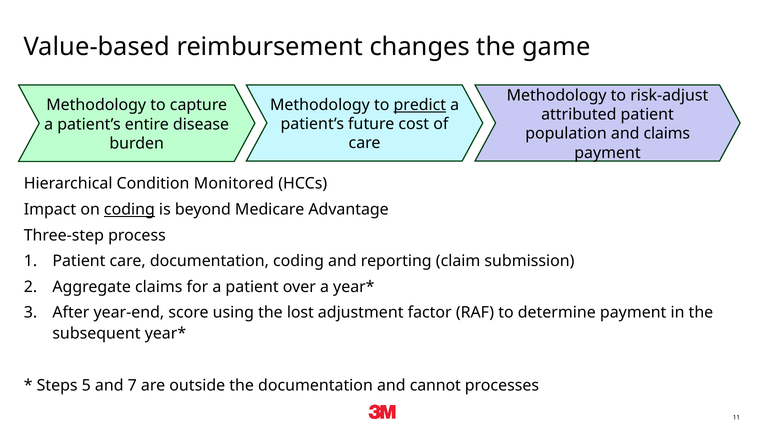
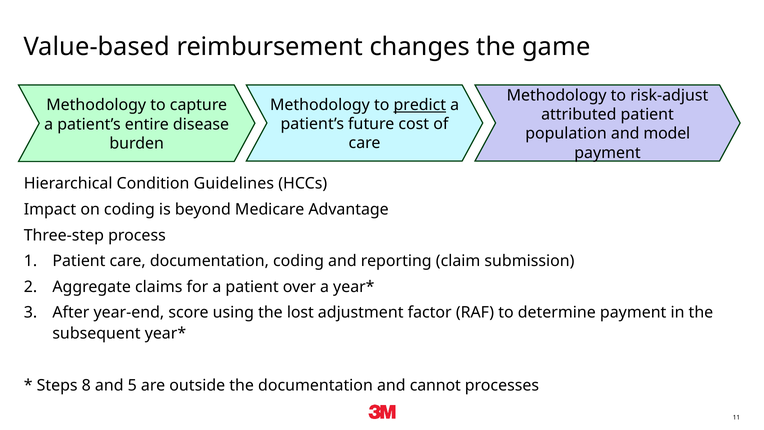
and claims: claims -> model (667, 134)
Monitored: Monitored -> Guidelines (234, 184)
coding underline: present -> none (129, 209)
5: 5 -> 8 (86, 385)
7: 7 -> 5 (132, 385)
